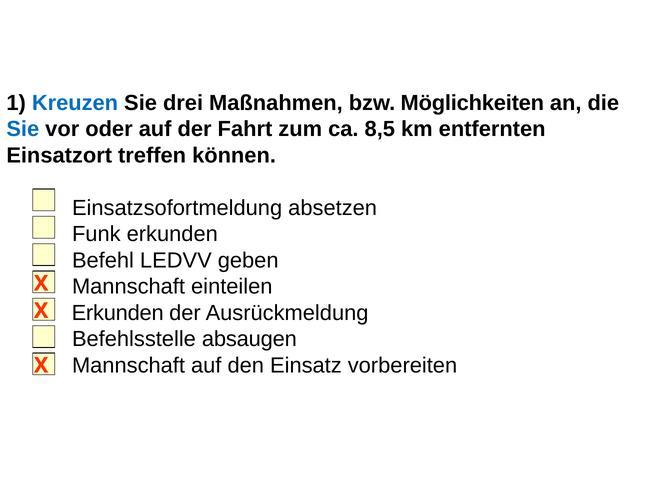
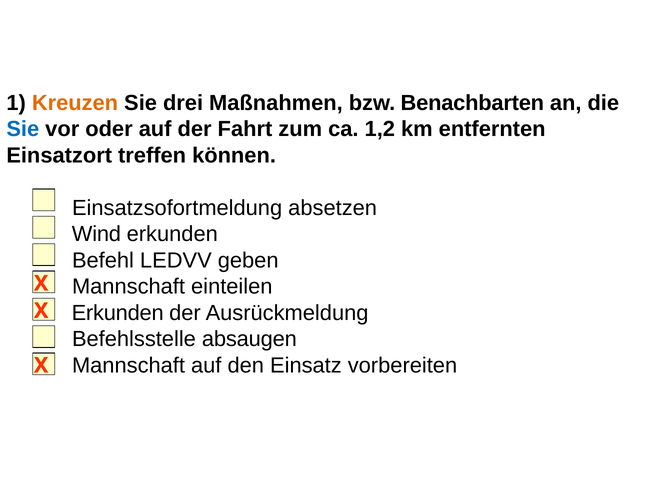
Kreuzen colour: blue -> orange (75, 103)
Möglichkeiten: Möglichkeiten -> Benachbarten (472, 103)
8,5: 8,5 -> 1,2 (380, 129)
Funk: Funk -> Wind (96, 234)
